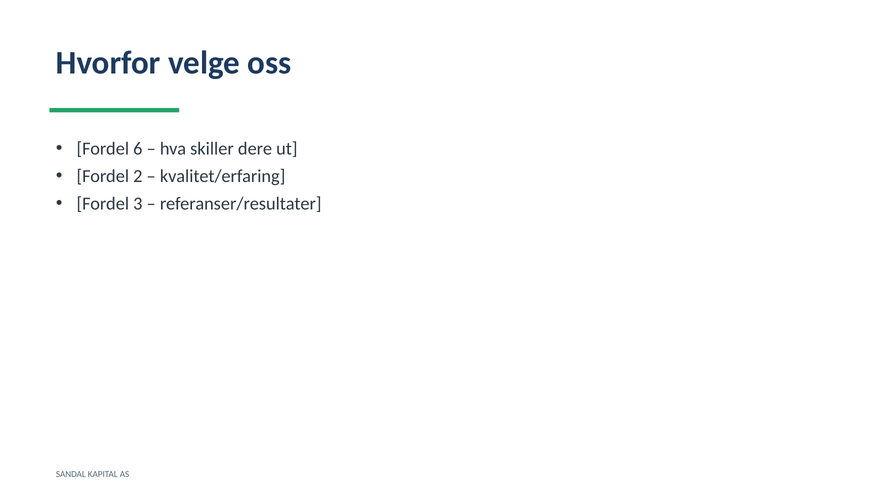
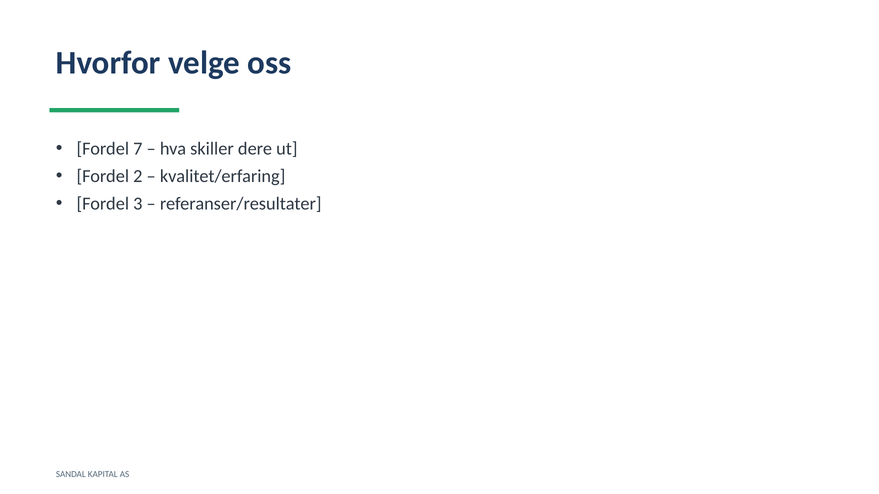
6: 6 -> 7 (138, 149)
